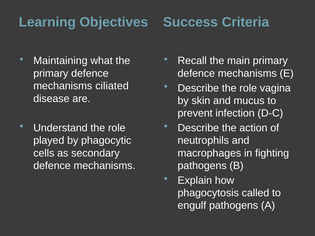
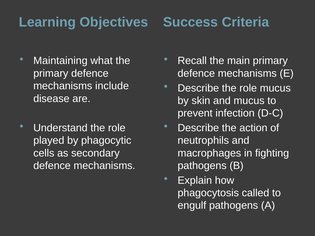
ciliated: ciliated -> include (112, 86)
role vagina: vagina -> mucus (275, 88)
